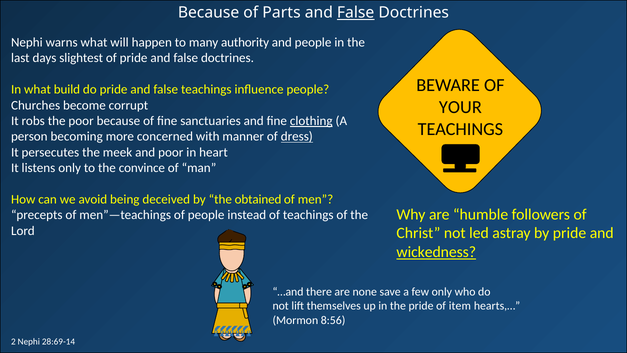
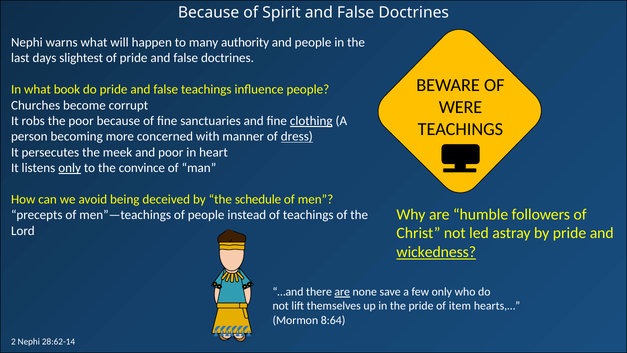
Parts: Parts -> Spirit (282, 13)
False underline: present -> none (356, 13)
build: build -> book (67, 89)
YOUR: YOUR -> WERE (461, 107)
only underline: none -> present (70, 168)
obtained: obtained -> schedule (258, 199)
are underline: none -> present (342, 292)
8:56: 8:56 -> 8:64 (333, 320)
28:69-14: 28:69-14 -> 28:62-14 (59, 341)
